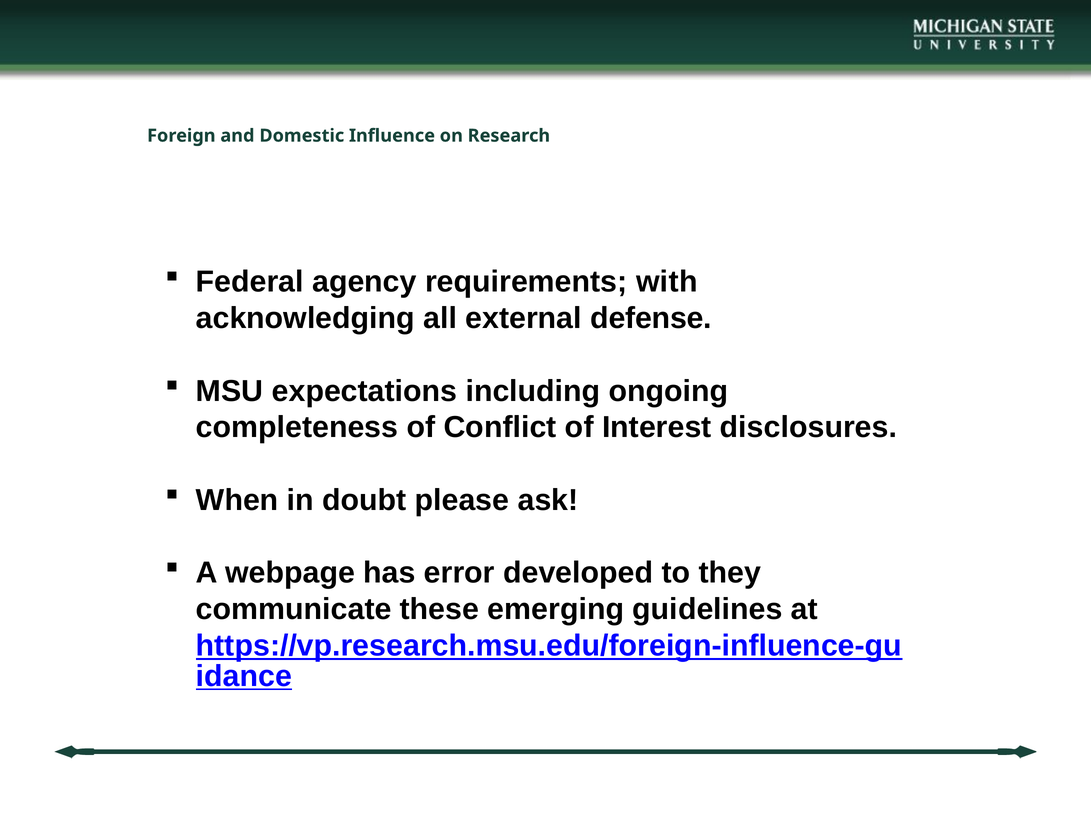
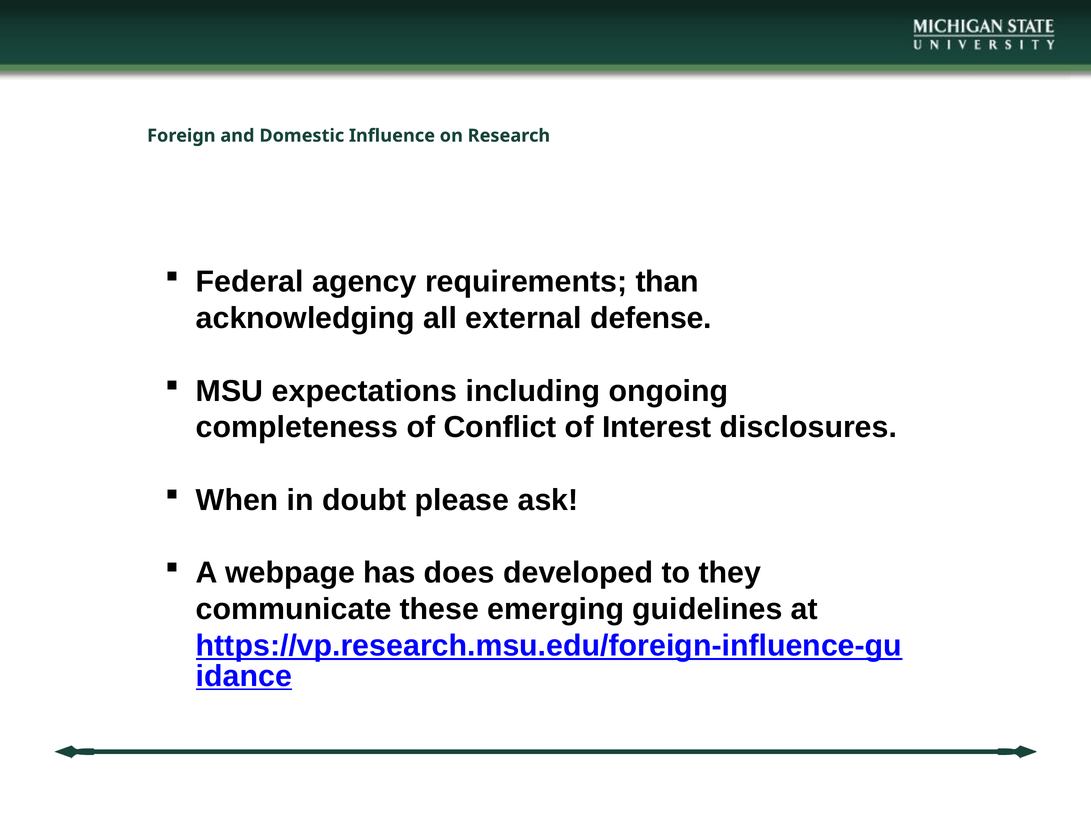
with: with -> than (667, 282)
error: error -> does (459, 573)
